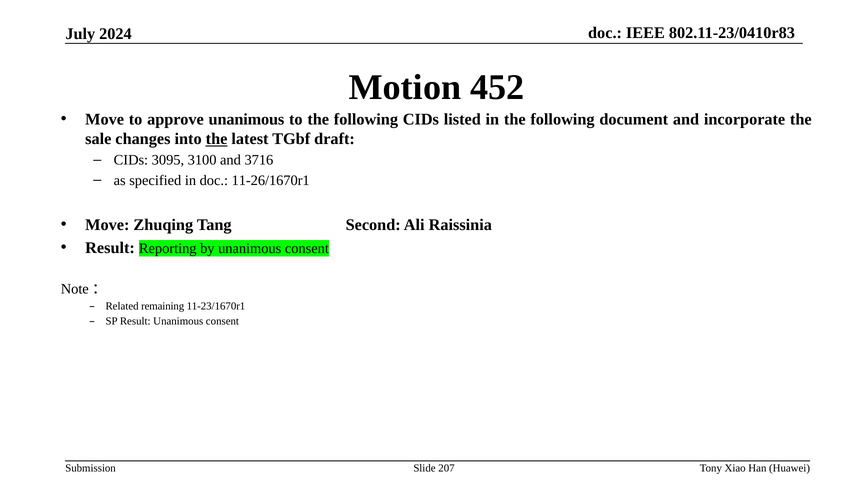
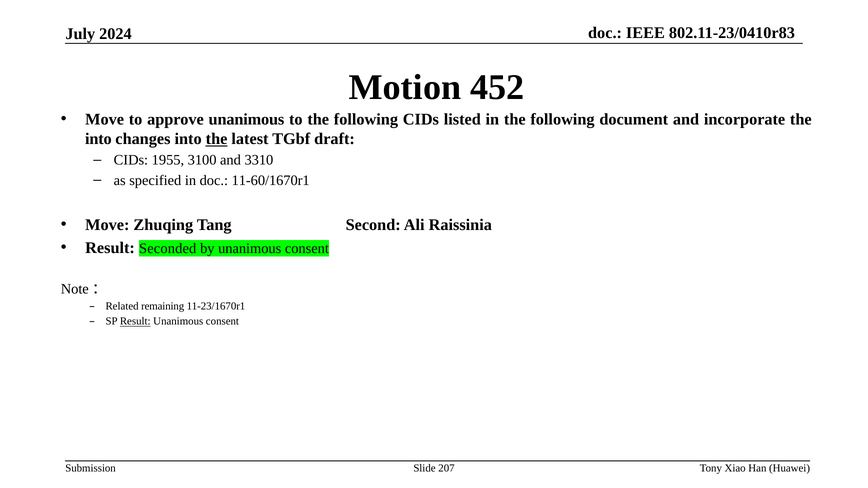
sale: sale -> into (98, 139)
3095: 3095 -> 1955 (168, 160)
3716: 3716 -> 3310 (259, 160)
11-26/1670r1: 11-26/1670r1 -> 11-60/1670r1 (271, 180)
Reporting: Reporting -> Seconded (168, 248)
Result underline: none -> present (135, 322)
